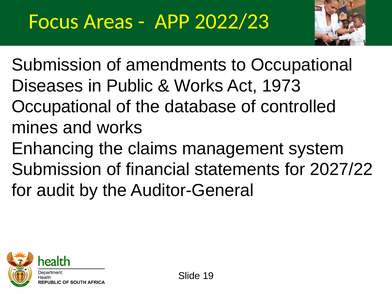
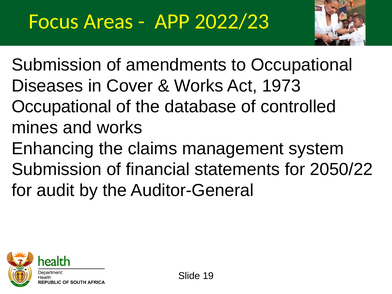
Public: Public -> Cover (130, 86)
2027/22: 2027/22 -> 2050/22 (341, 169)
